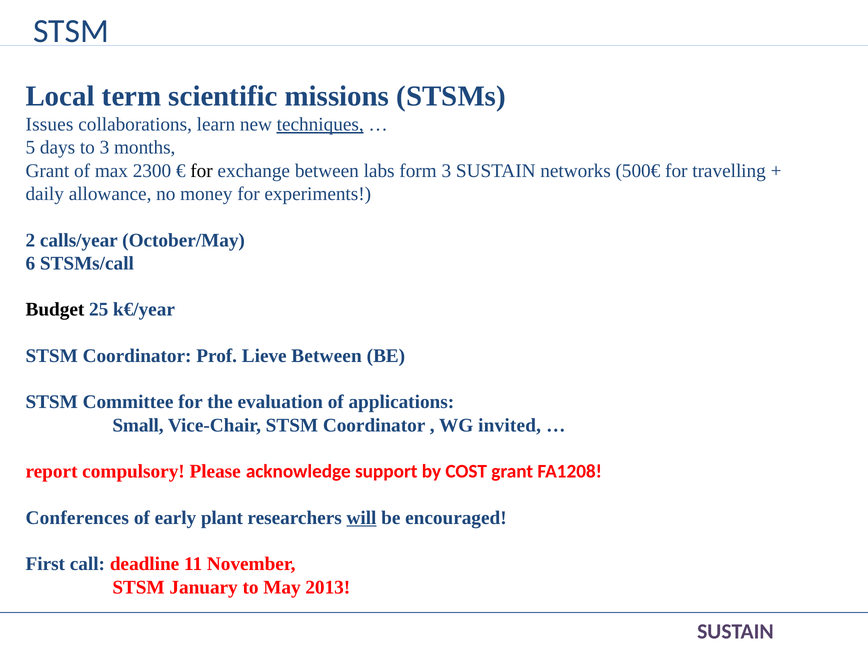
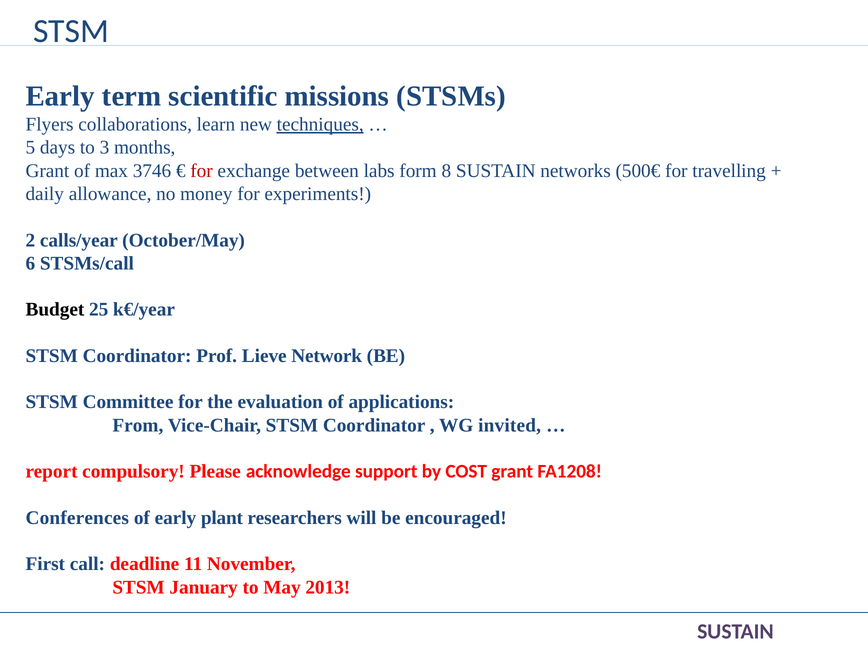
Local: Local -> Early (60, 96)
Issues: Issues -> Flyers (50, 124)
2300: 2300 -> 3746 (152, 171)
for colour: black -> red (202, 171)
form 3: 3 -> 8 (446, 171)
Lieve Between: Between -> Network (327, 356)
Small: Small -> From (138, 425)
will underline: present -> none (361, 518)
